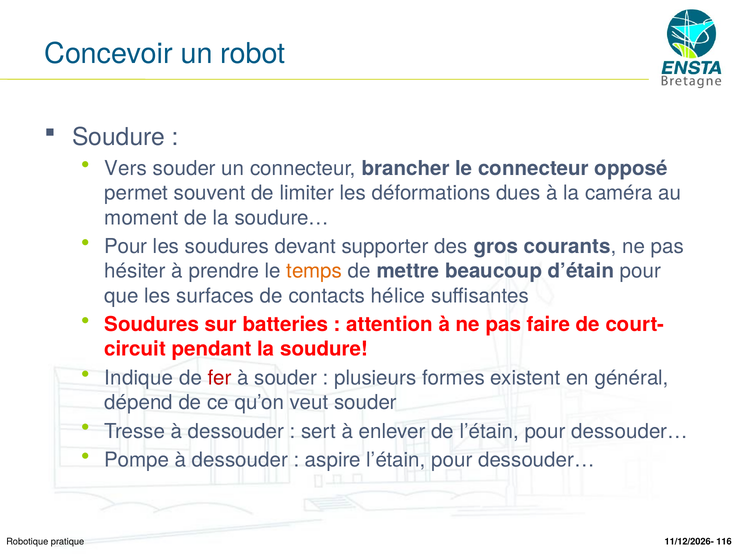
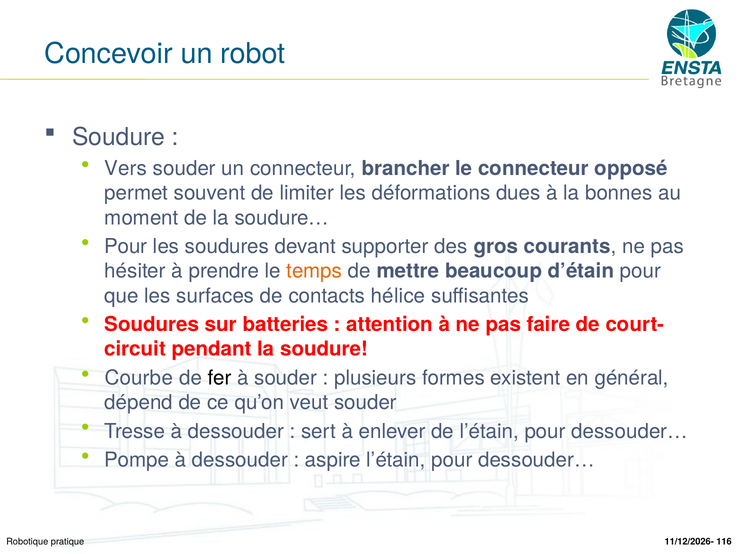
caméra: caméra -> bonnes (619, 193)
Indique: Indique -> Courbe (139, 378)
fer colour: red -> black (220, 378)
